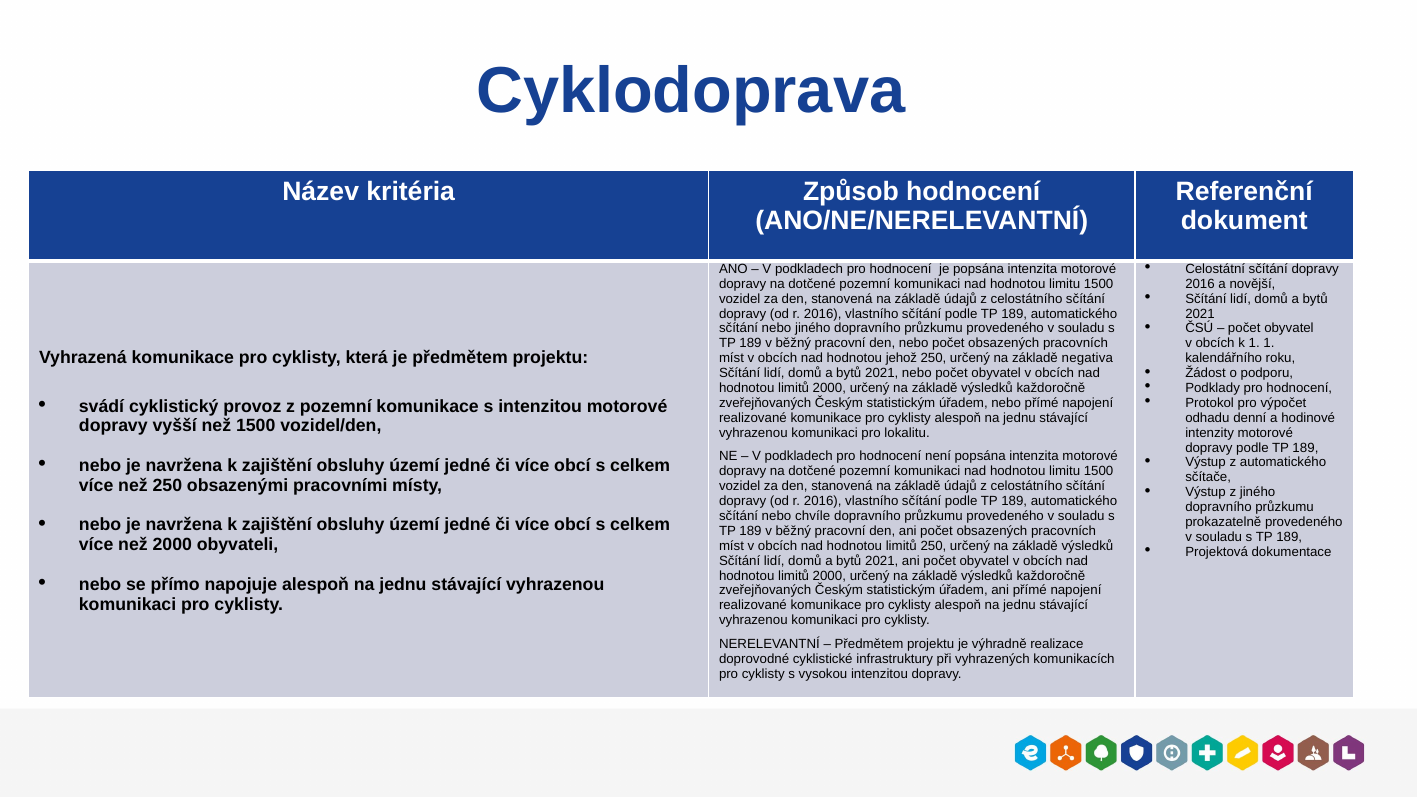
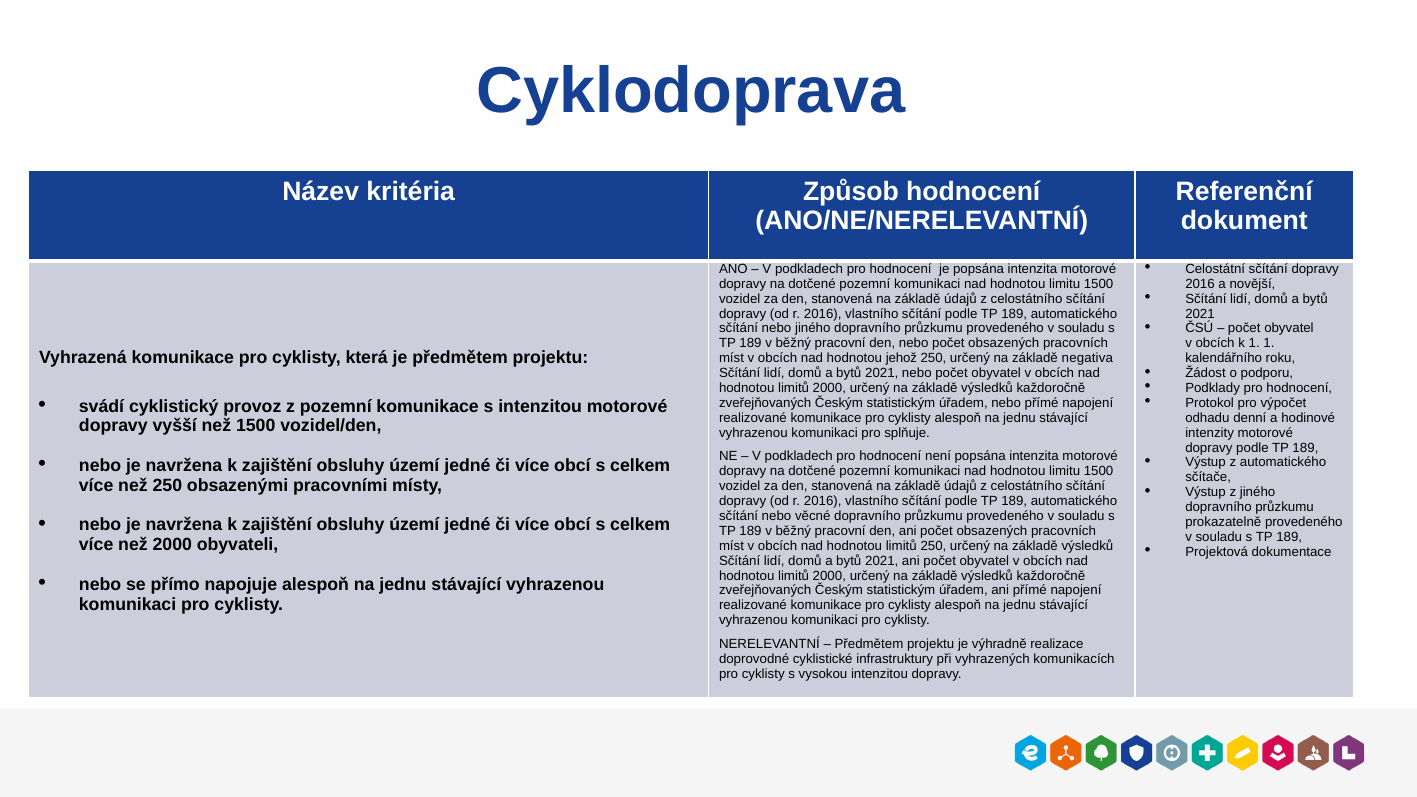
lokalitu: lokalitu -> splňuje (907, 433)
chvíle: chvíle -> věcné (813, 516)
